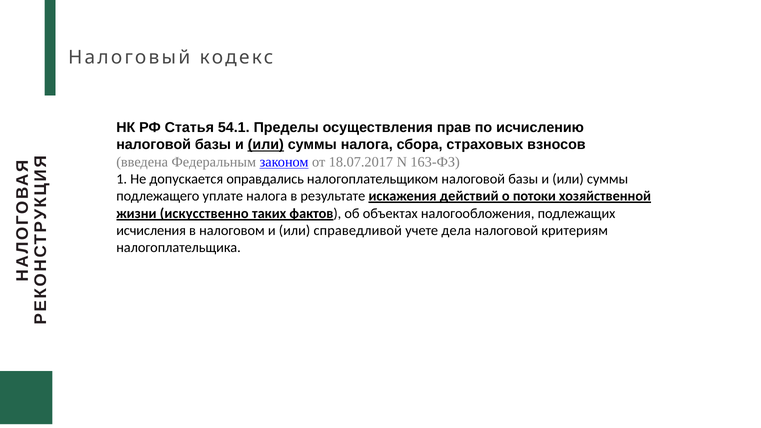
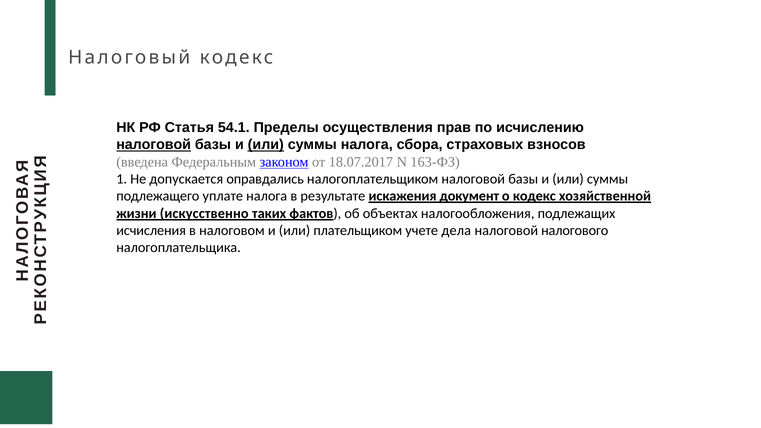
налоговой underline: none -> present (154, 145)
действий: действий -> документ (469, 196)
о потоки: потоки -> кодекс (534, 196)
справедливой: справедливой -> плательщиком (358, 231)
критериям: критериям -> налогового (575, 231)
